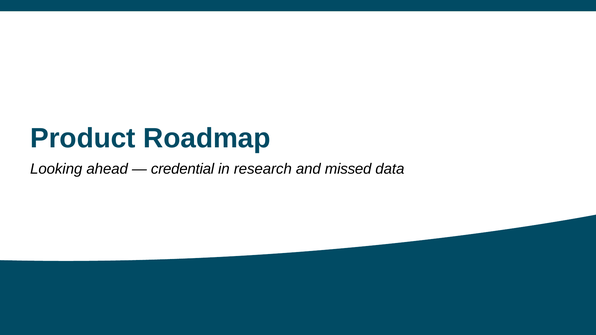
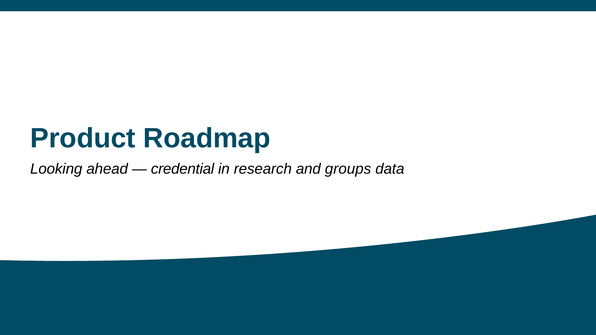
missed: missed -> groups (348, 169)
